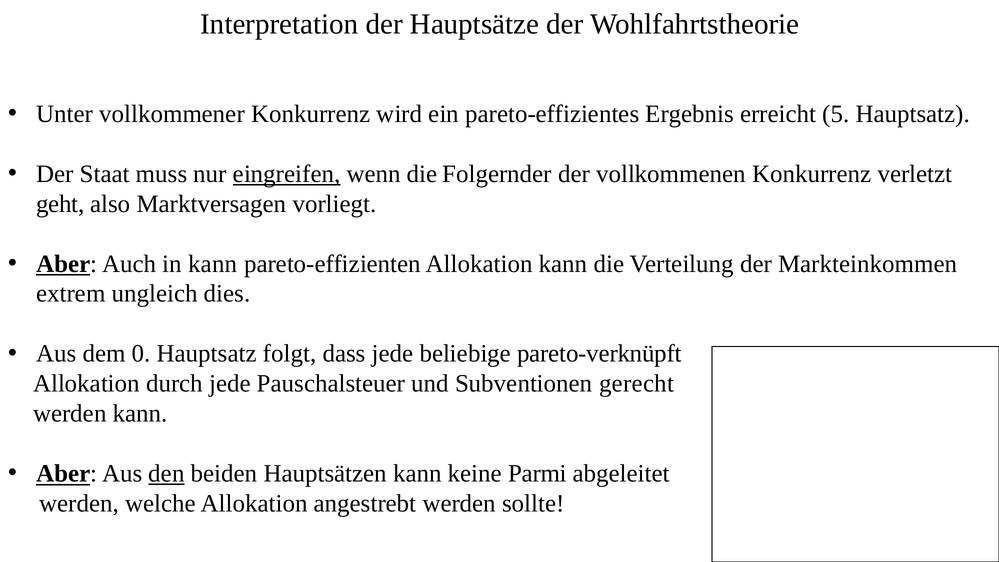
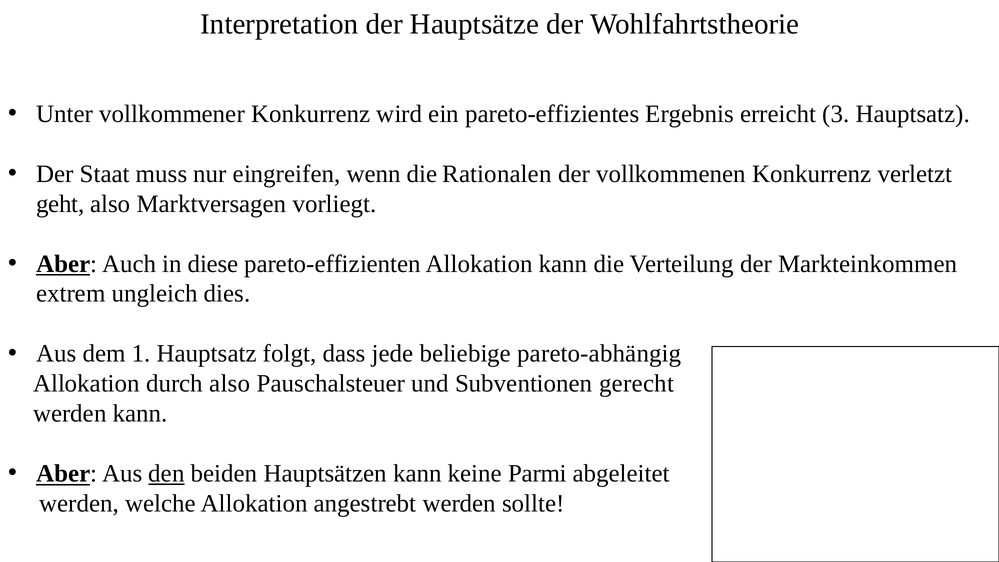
5: 5 -> 3 (836, 114)
eingreifen underline: present -> none (287, 174)
Folgernder: Folgernder -> Rationalen (497, 174)
in kann: kann -> diese (213, 264)
0: 0 -> 1 (141, 354)
pareto-verknüpft: pareto-verknüpft -> pareto-abhängig (599, 354)
durch jede: jede -> also (230, 384)
